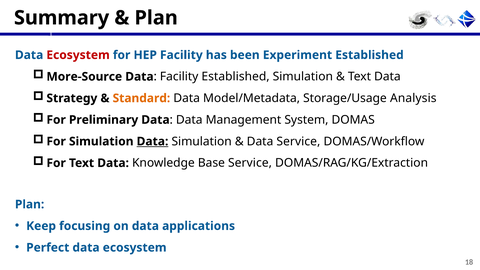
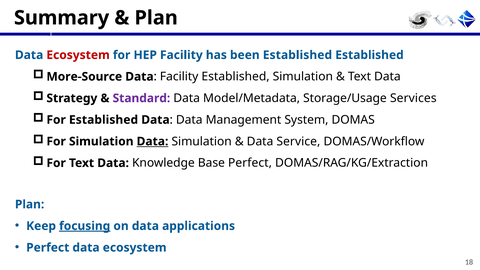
been Experiment: Experiment -> Established (297, 55)
Standard colour: orange -> purple (141, 98)
Analysis: Analysis -> Services (413, 98)
For Preliminary: Preliminary -> Established (104, 120)
Base Service: Service -> Perfect (250, 163)
focusing underline: none -> present (85, 226)
